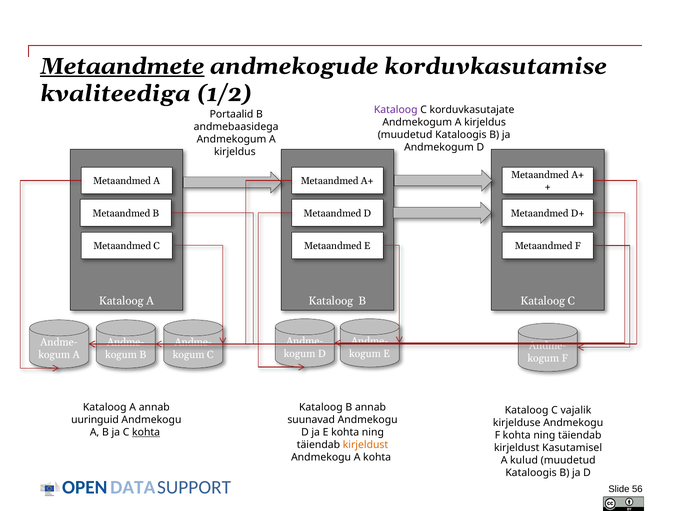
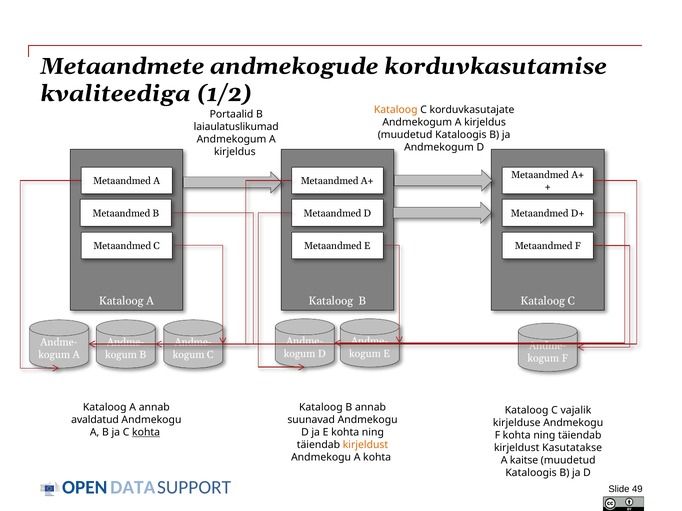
Metaandmete underline: present -> none (122, 66)
Kataloog colour: purple -> orange (396, 110)
andmebaasidega: andmebaasidega -> laiaulatuslikumad (236, 127)
uuringuid: uuringuid -> avaldatud (95, 420)
Kasutamisel: Kasutamisel -> Kasutatakse (572, 448)
kulud: kulud -> kaitse (524, 461)
56: 56 -> 49 (637, 489)
